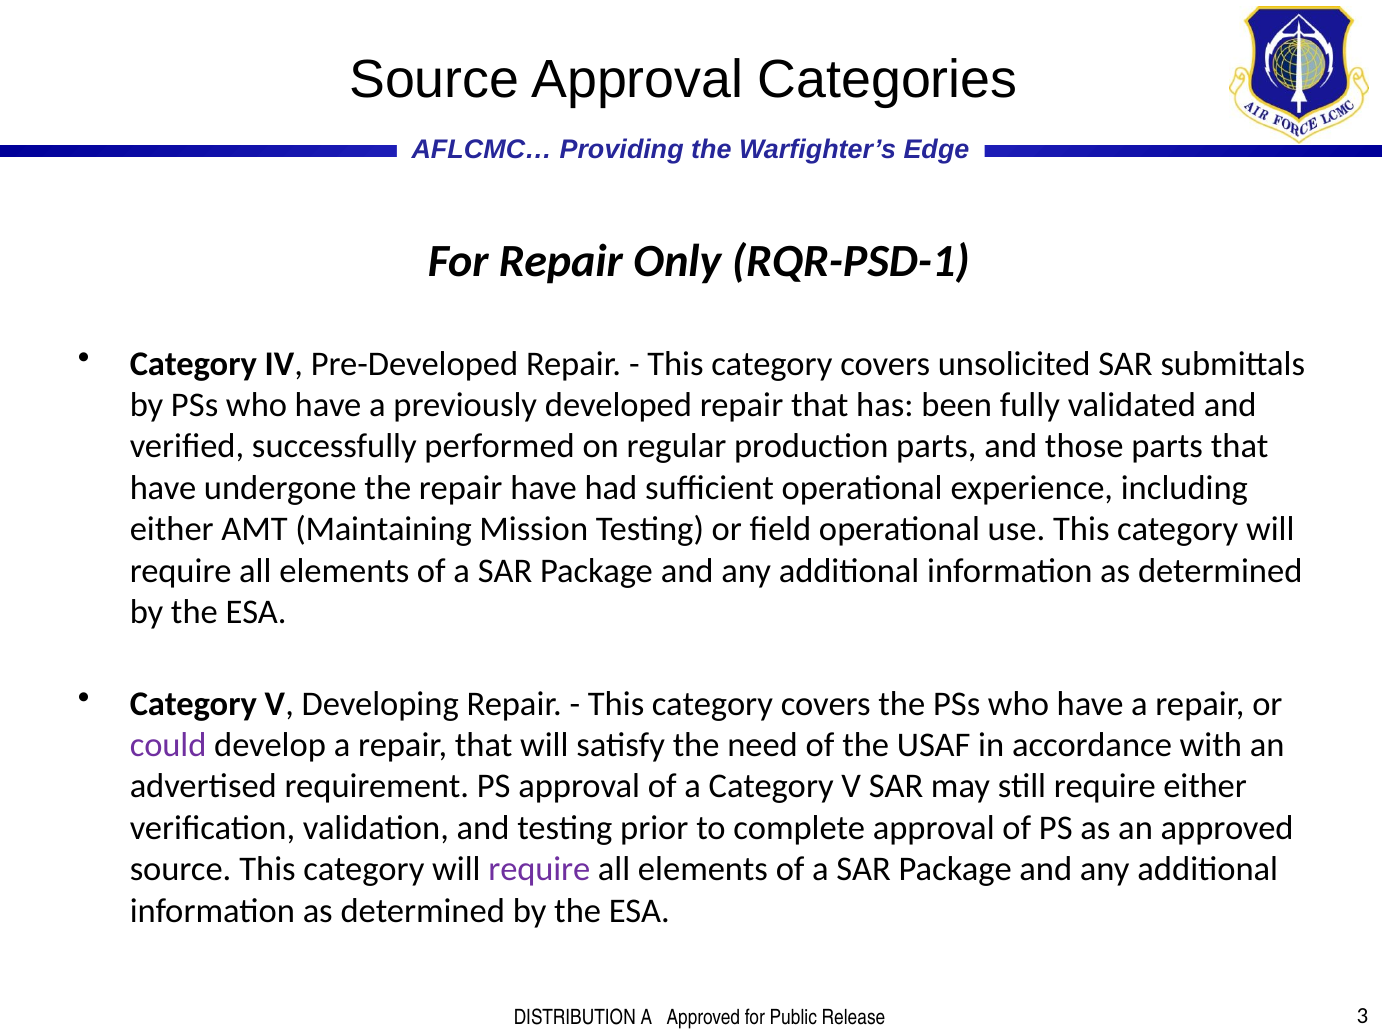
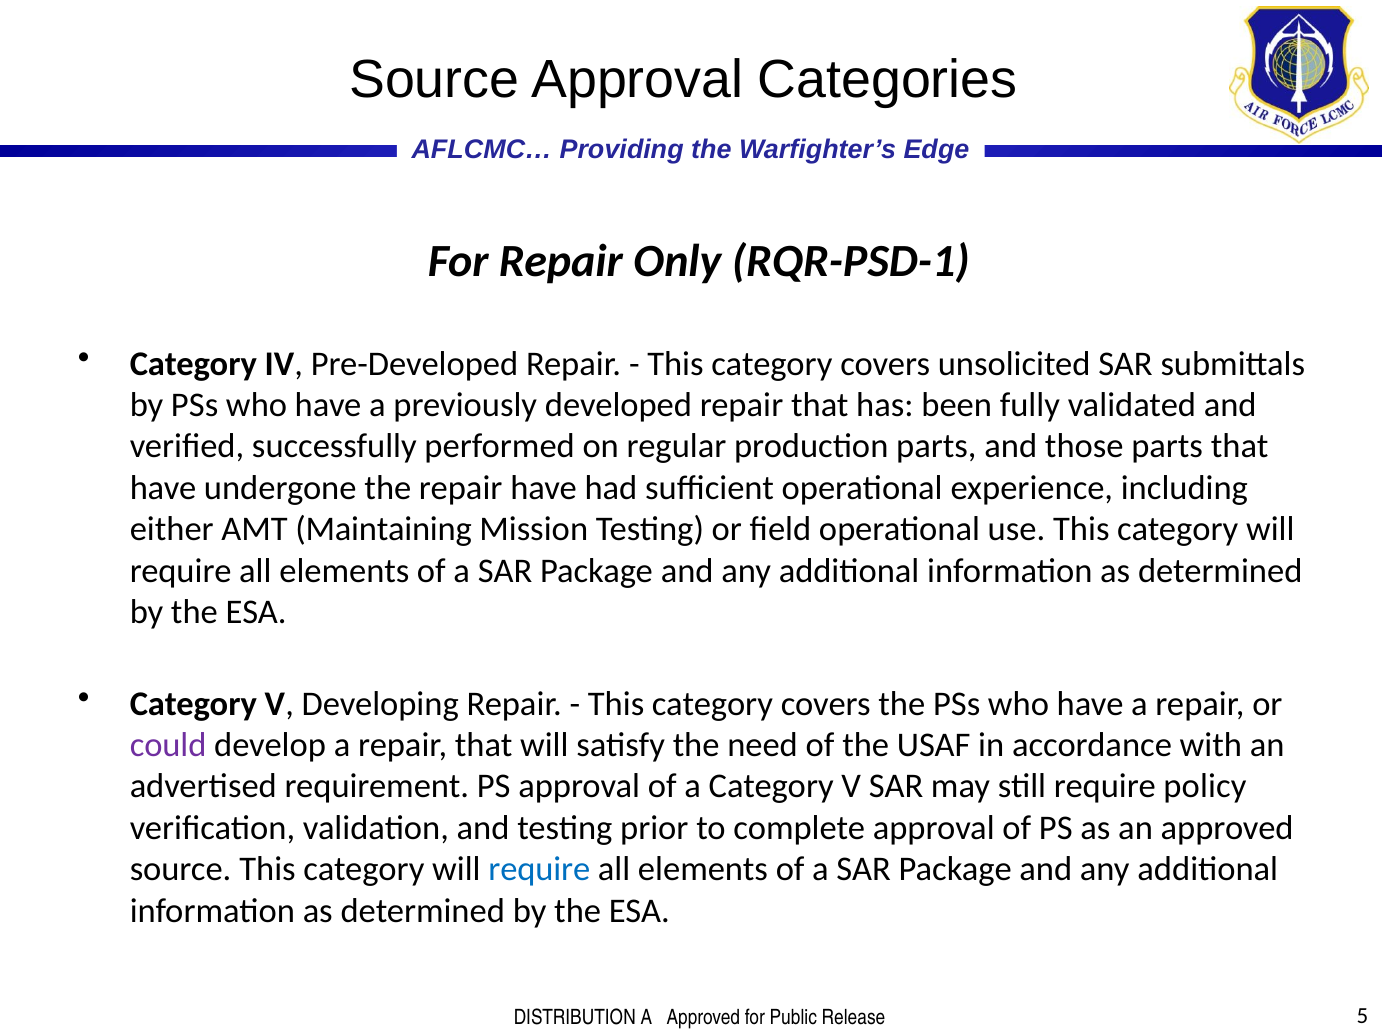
require either: either -> policy (1205, 787)
require colour: purple -> blue (539, 870)
3: 3 -> 5 (1362, 1017)
